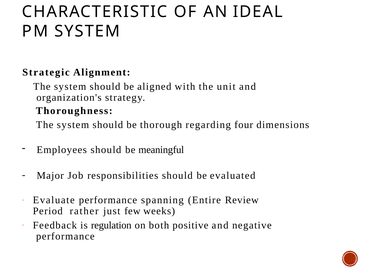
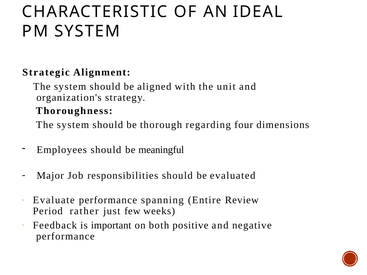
regulation: regulation -> important (111, 225)
